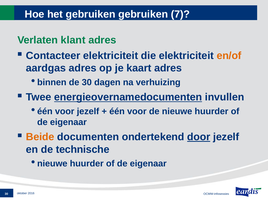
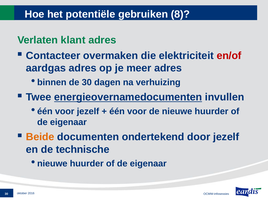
het gebruiken: gebruiken -> potentiële (91, 14)
7: 7 -> 8 (180, 14)
Contacteer elektriciteit: elektriciteit -> overmaken (111, 56)
en/of colour: orange -> red (229, 56)
kaart: kaart -> meer (139, 68)
door underline: present -> none (199, 137)
